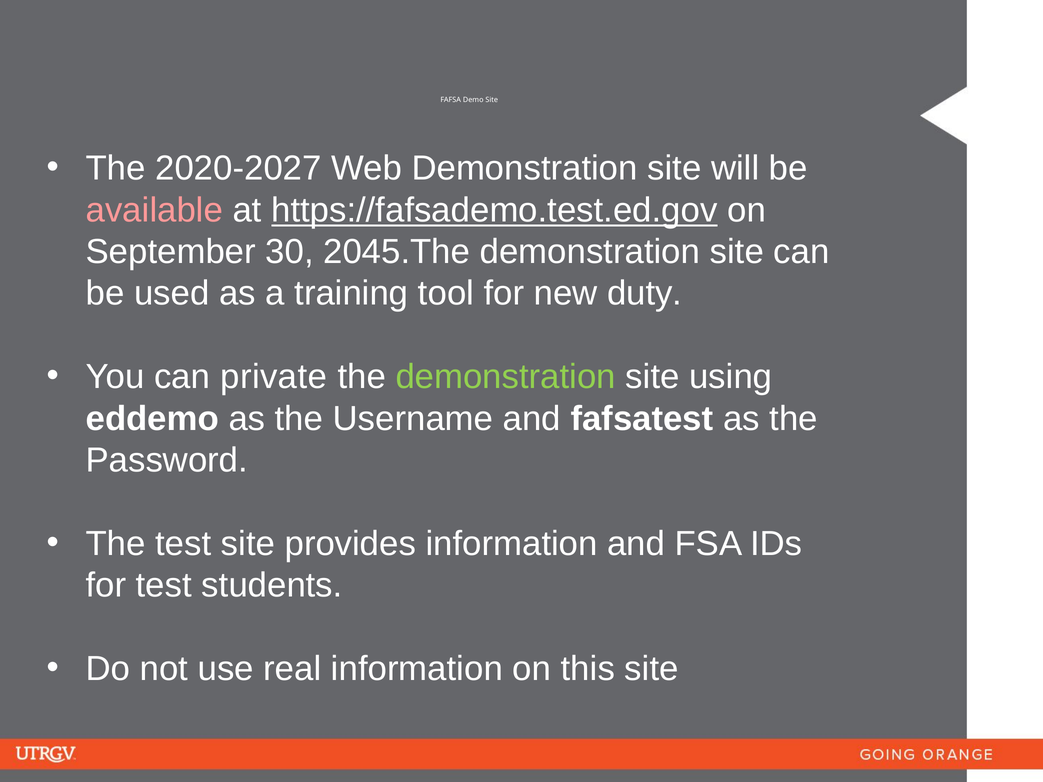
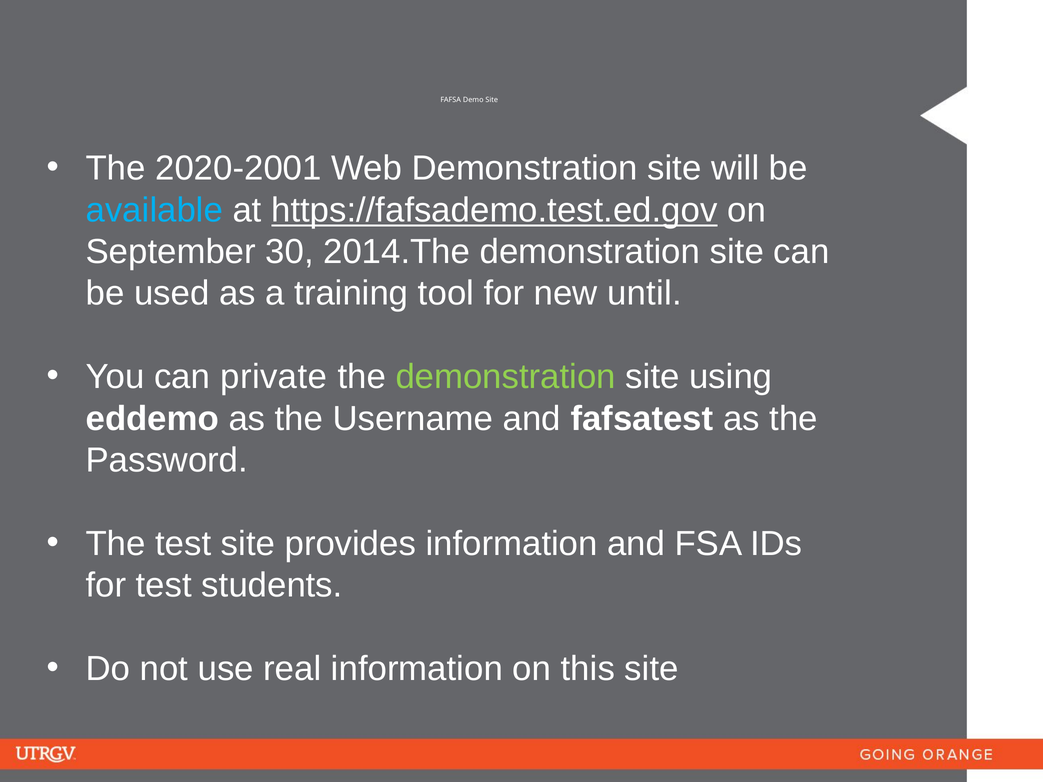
2020-2027: 2020-2027 -> 2020-2001 (238, 168)
available colour: pink -> light blue (154, 210)
2045.The: 2045.The -> 2014.The (397, 252)
duty: duty -> until (644, 294)
